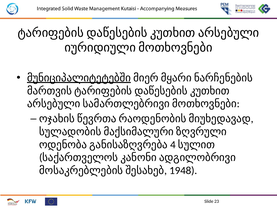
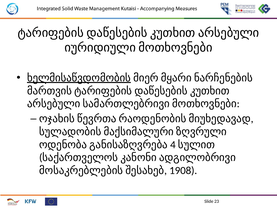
მუნიციპალიტეტებში: მუნიციპალიტეტებში -> ხელმისაწვდომობის (79, 78)
1948: 1948 -> 1908 (183, 170)
